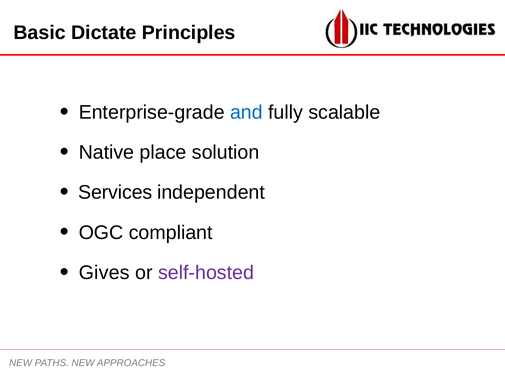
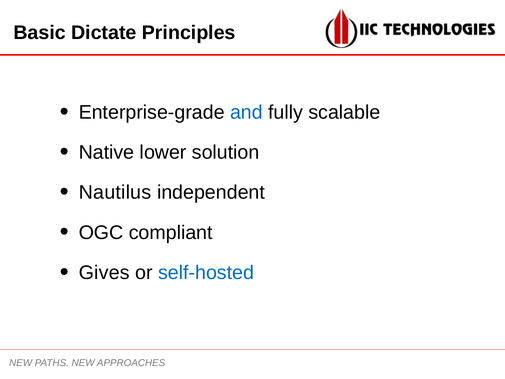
place: place -> lower (163, 152)
Services: Services -> Nautilus (115, 192)
self-hosted colour: purple -> blue (206, 272)
